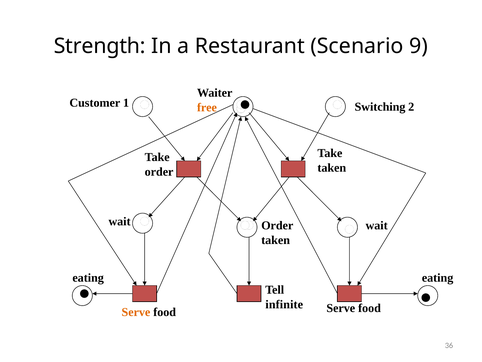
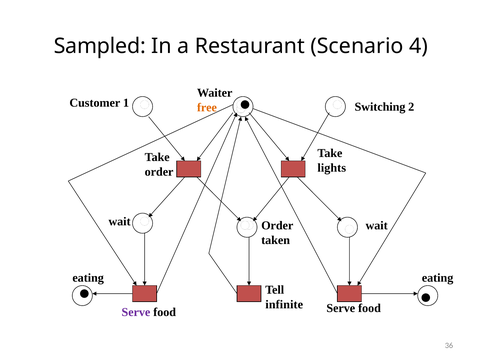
Strength: Strength -> Sampled (100, 46)
9: 9 -> 4 (419, 46)
taken: taken -> lights (332, 167)
Serve colour: orange -> purple (136, 312)
